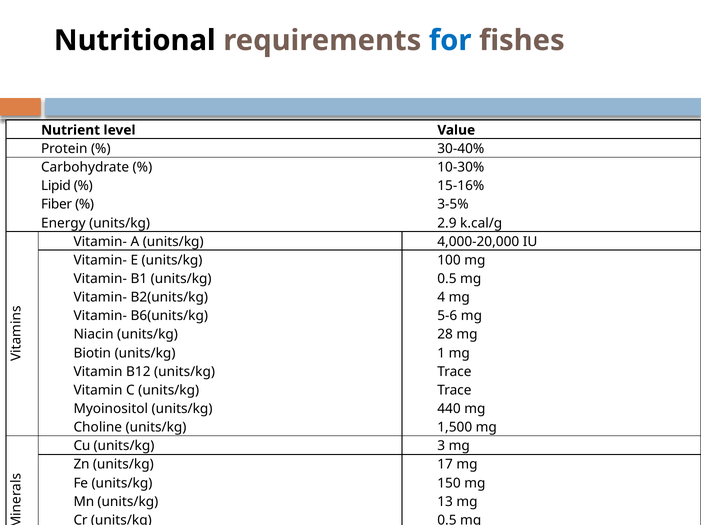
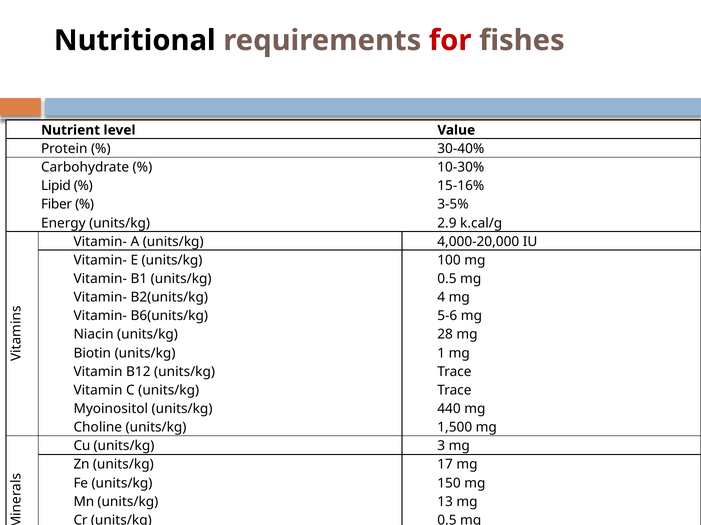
for colour: blue -> red (450, 41)
